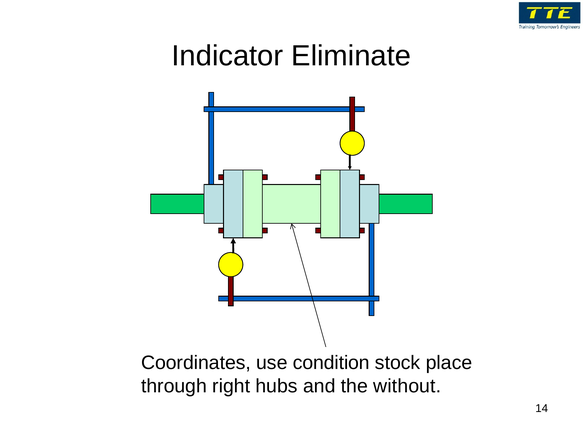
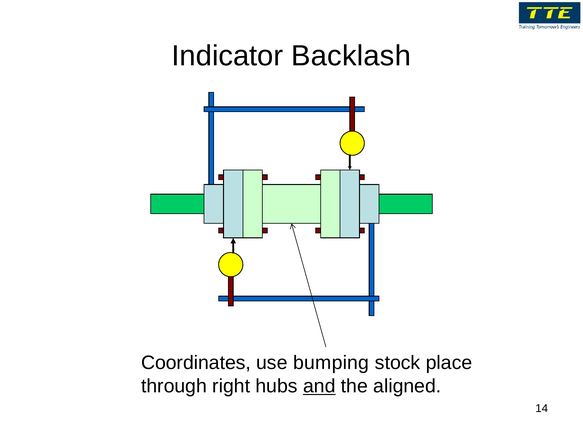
Eliminate: Eliminate -> Backlash (351, 56)
condition: condition -> bumping (331, 363)
and underline: none -> present (319, 386)
without: without -> aligned (407, 386)
